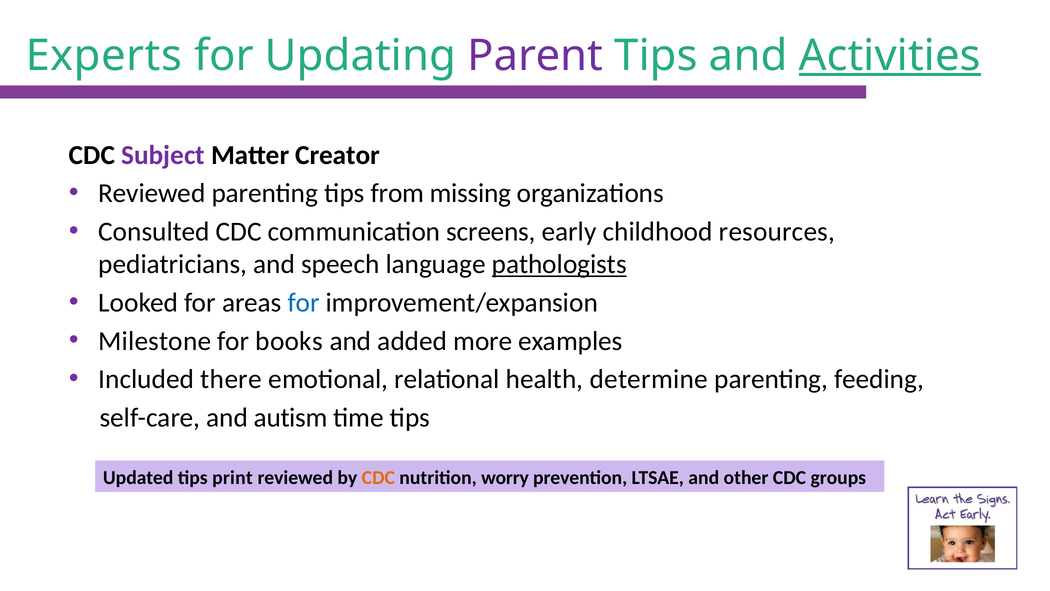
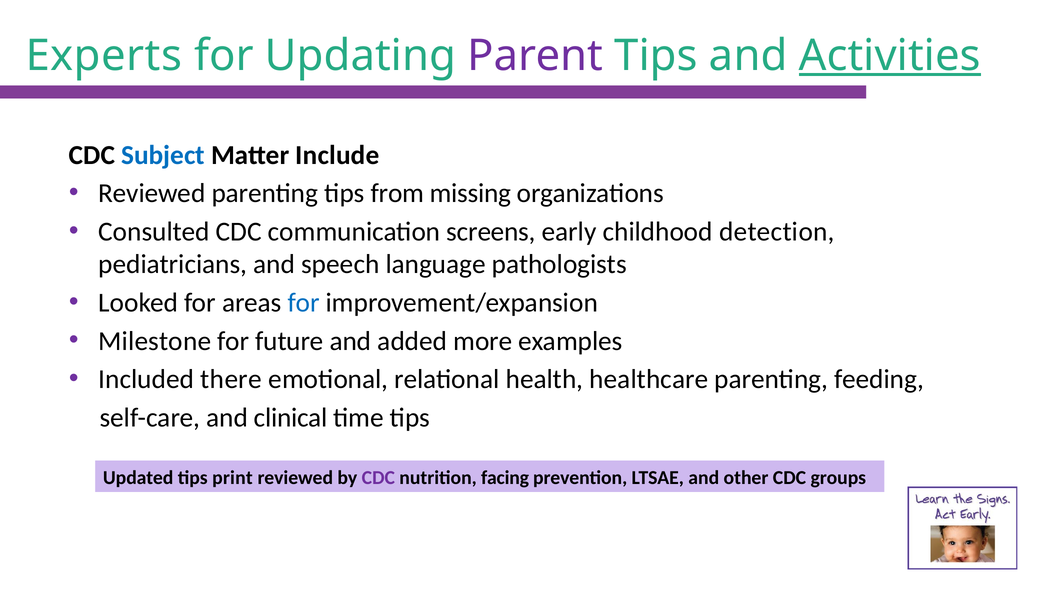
Subject colour: purple -> blue (163, 155)
Creator: Creator -> Include (337, 155)
resources: resources -> detection (777, 231)
pathologists underline: present -> none (559, 264)
books: books -> future (289, 341)
determine: determine -> healthcare (649, 379)
autism: autism -> clinical (291, 417)
CDC colour: orange -> purple (378, 477)
worry: worry -> facing (505, 477)
